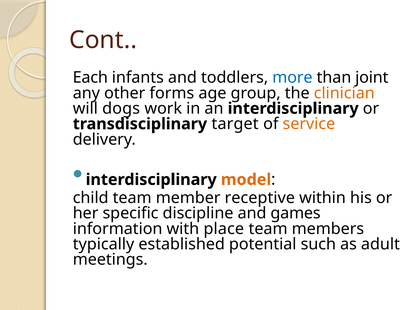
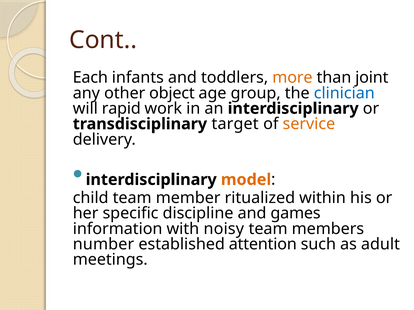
more colour: blue -> orange (292, 78)
forms: forms -> object (172, 93)
clinician colour: orange -> blue (344, 93)
dogs: dogs -> rapid (121, 109)
receptive: receptive -> ritualized (260, 198)
place: place -> noisy (224, 229)
typically: typically -> number (103, 245)
potential: potential -> attention (263, 245)
